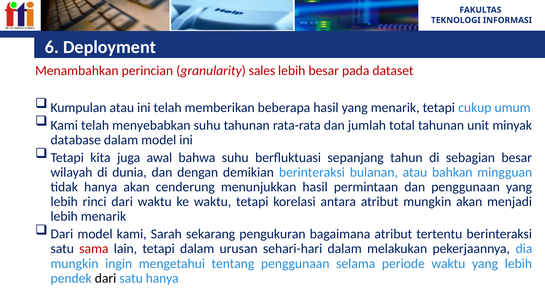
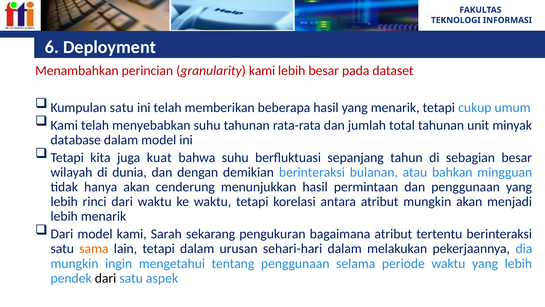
granularity sales: sales -> kami (262, 71)
Kumpulan atau: atau -> satu (122, 107)
awal: awal -> kuat (159, 157)
sama colour: red -> orange (94, 248)
satu hanya: hanya -> aspek (162, 278)
